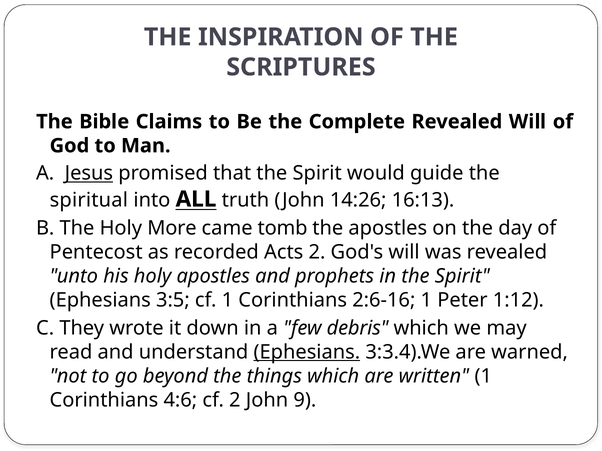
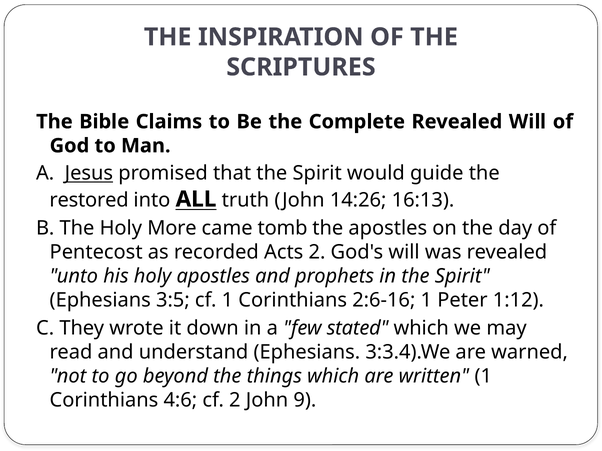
spiritual: spiritual -> restored (89, 200)
debris: debris -> stated (358, 328)
Ephesians underline: present -> none (307, 352)
